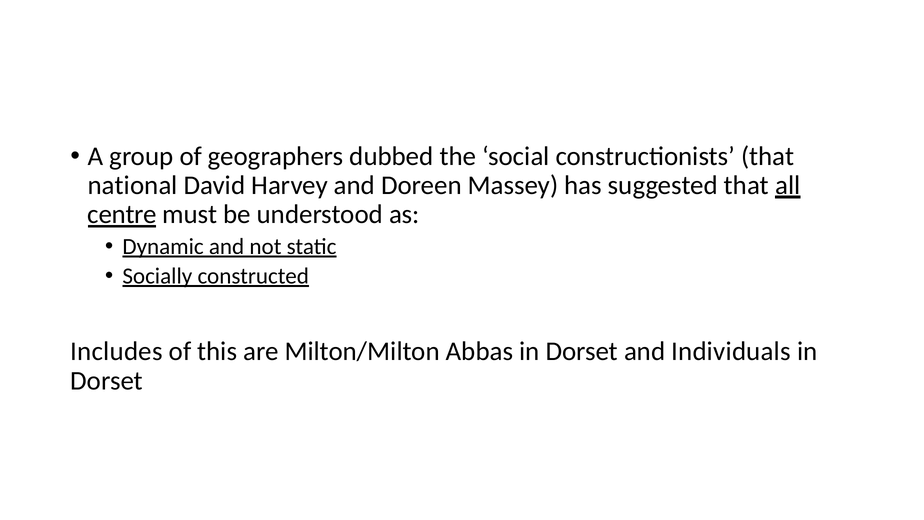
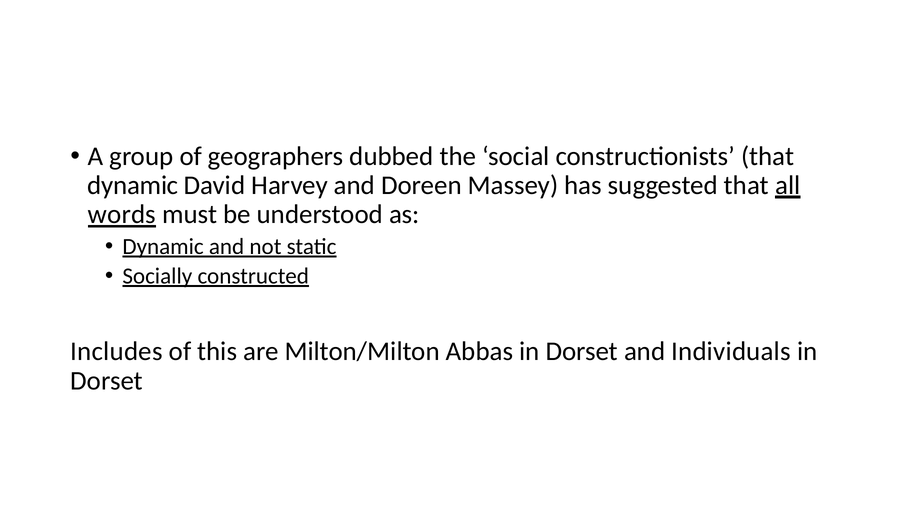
national: national -> dynamic (133, 185)
centre: centre -> words (122, 214)
